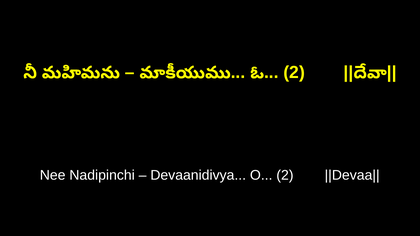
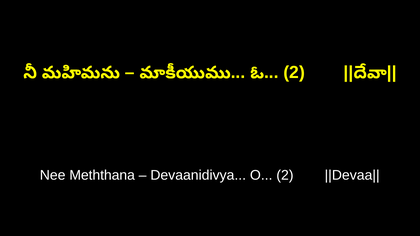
Nadipinchi: Nadipinchi -> Meththana (102, 175)
